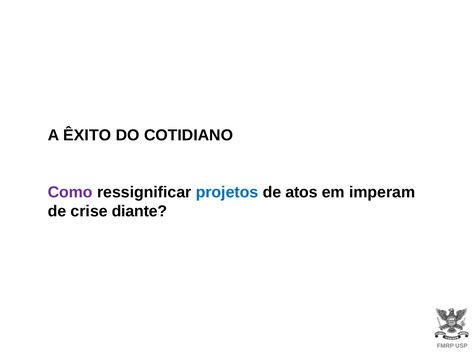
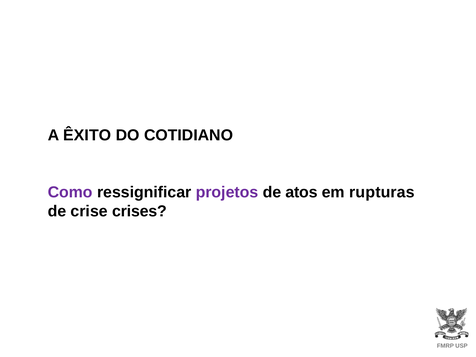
projetos colour: blue -> purple (227, 192)
imperam: imperam -> rupturas (382, 192)
diante: diante -> crises (139, 211)
